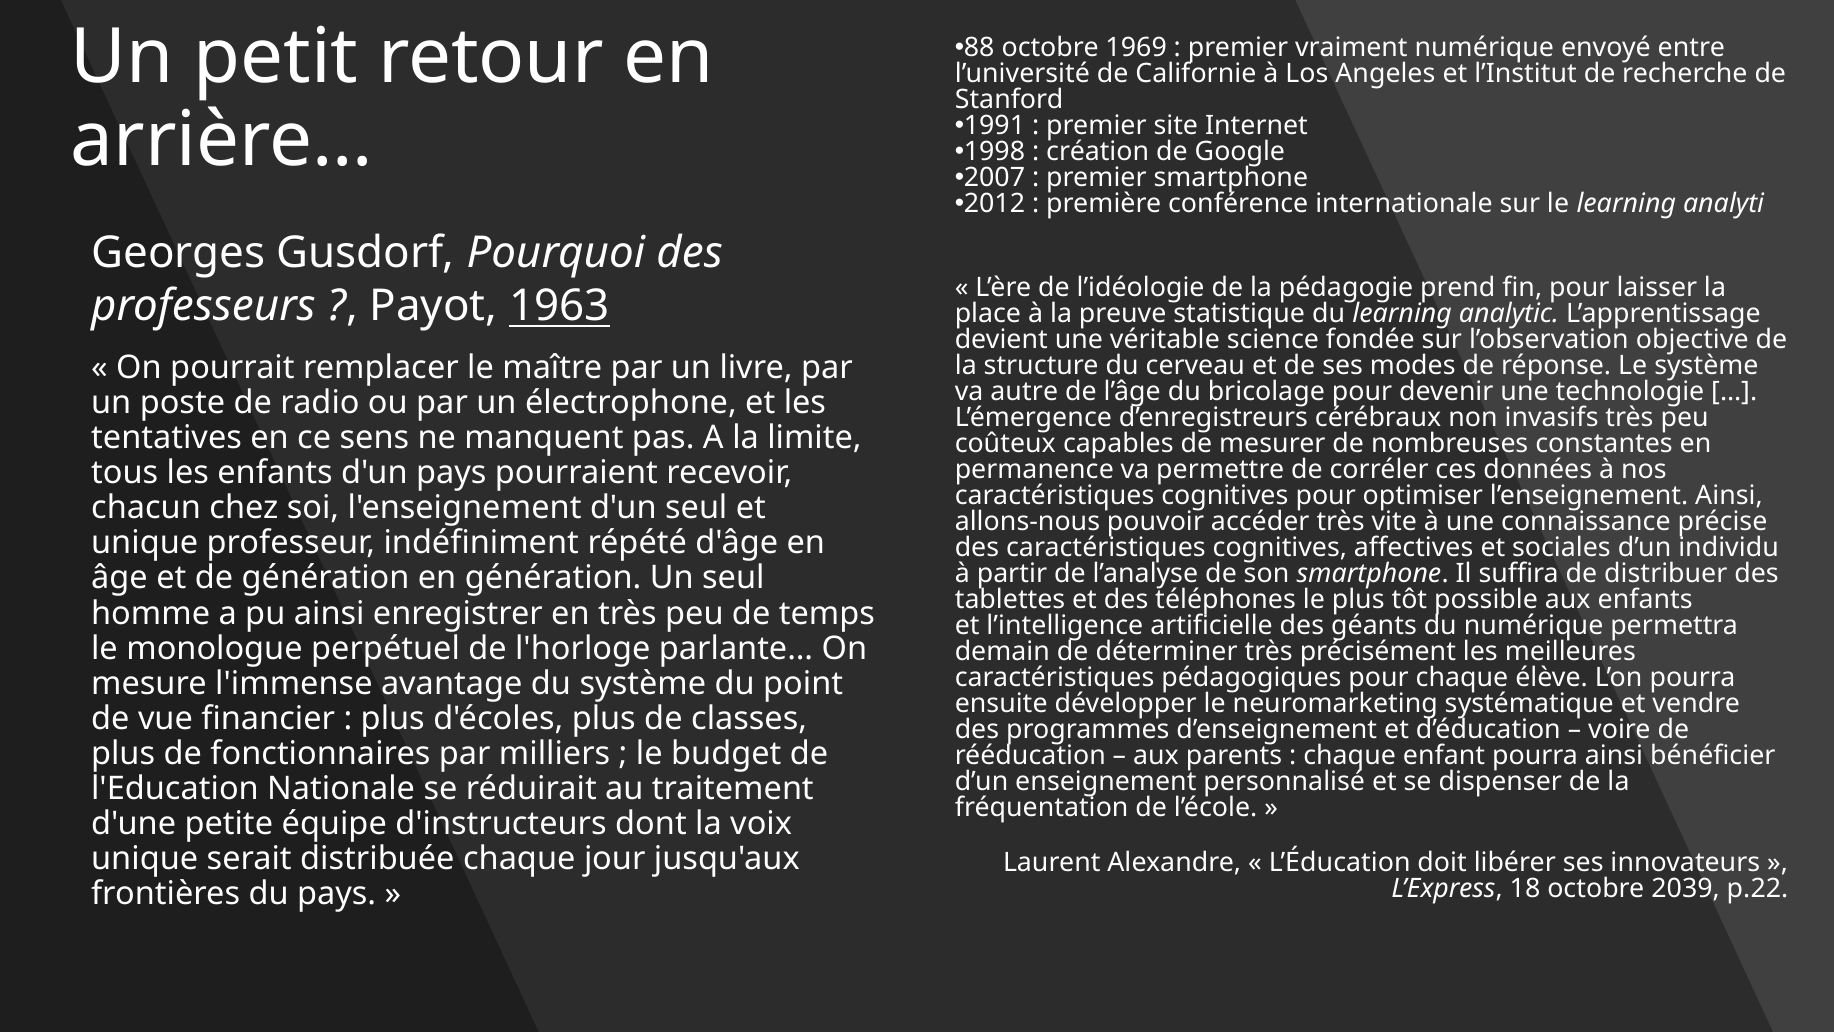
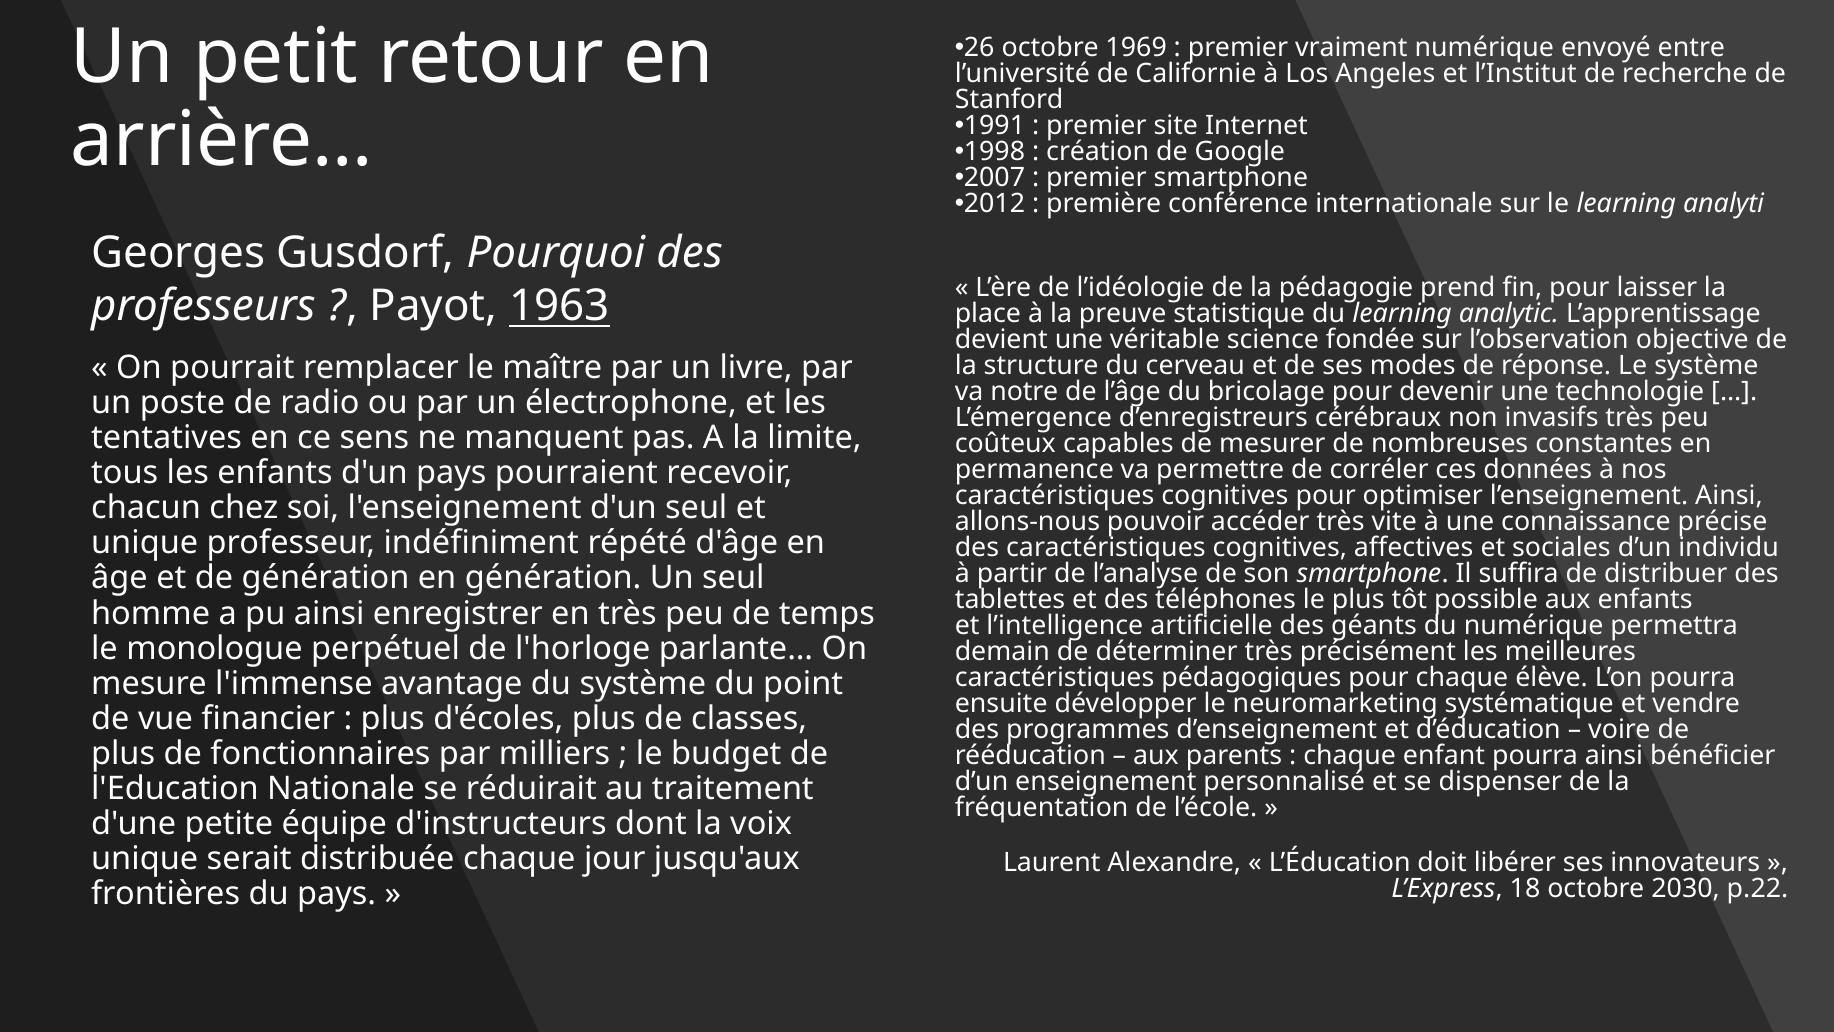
88: 88 -> 26 (979, 48)
autre: autre -> notre (1024, 392)
2039: 2039 -> 2030 (1686, 888)
